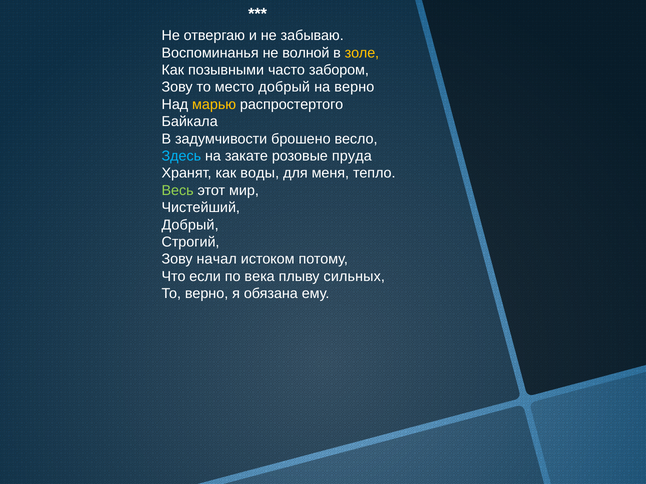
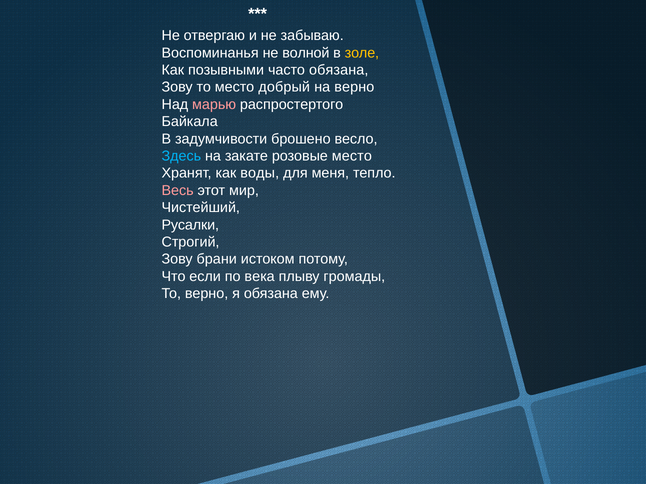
часто забором: забором -> обязана (339, 70)
марью colour: yellow -> pink (214, 105)
розовые пруда: пруда -> место (352, 156)
Весь colour: light green -> pink (178, 191)
Добрый: Добрый -> Русалки (190, 225)
начал: начал -> брани (217, 259)
сильных: сильных -> громады (354, 277)
